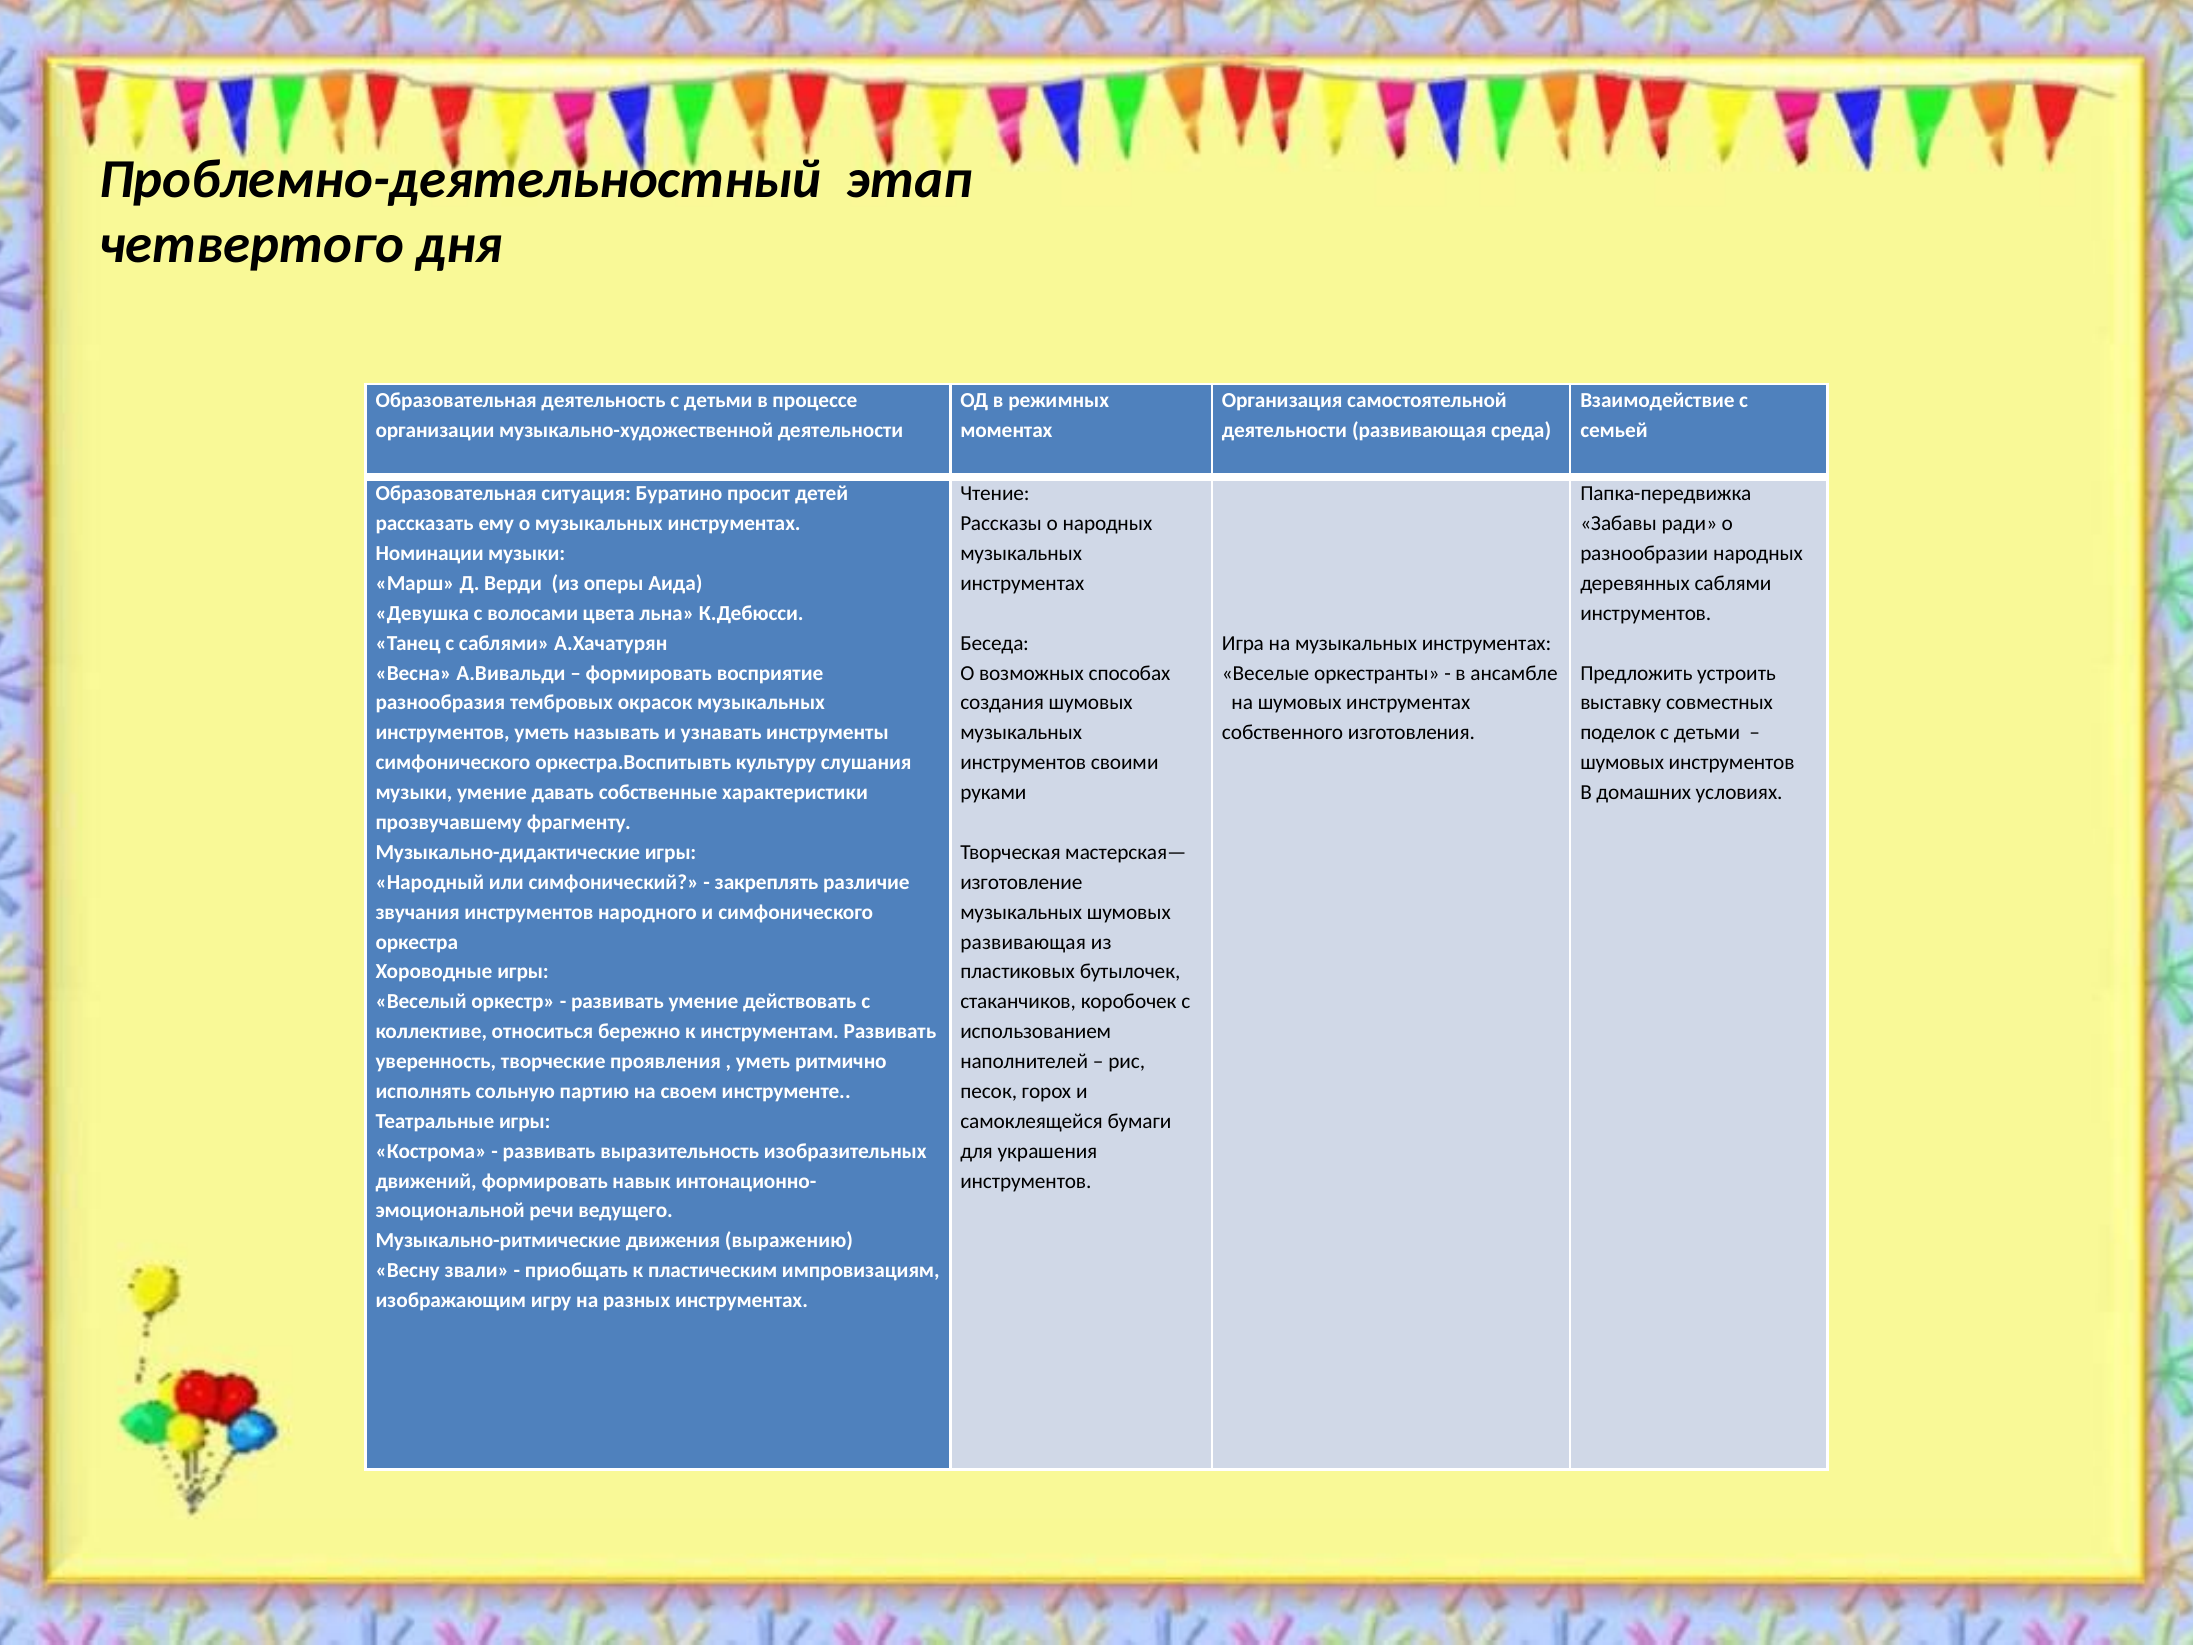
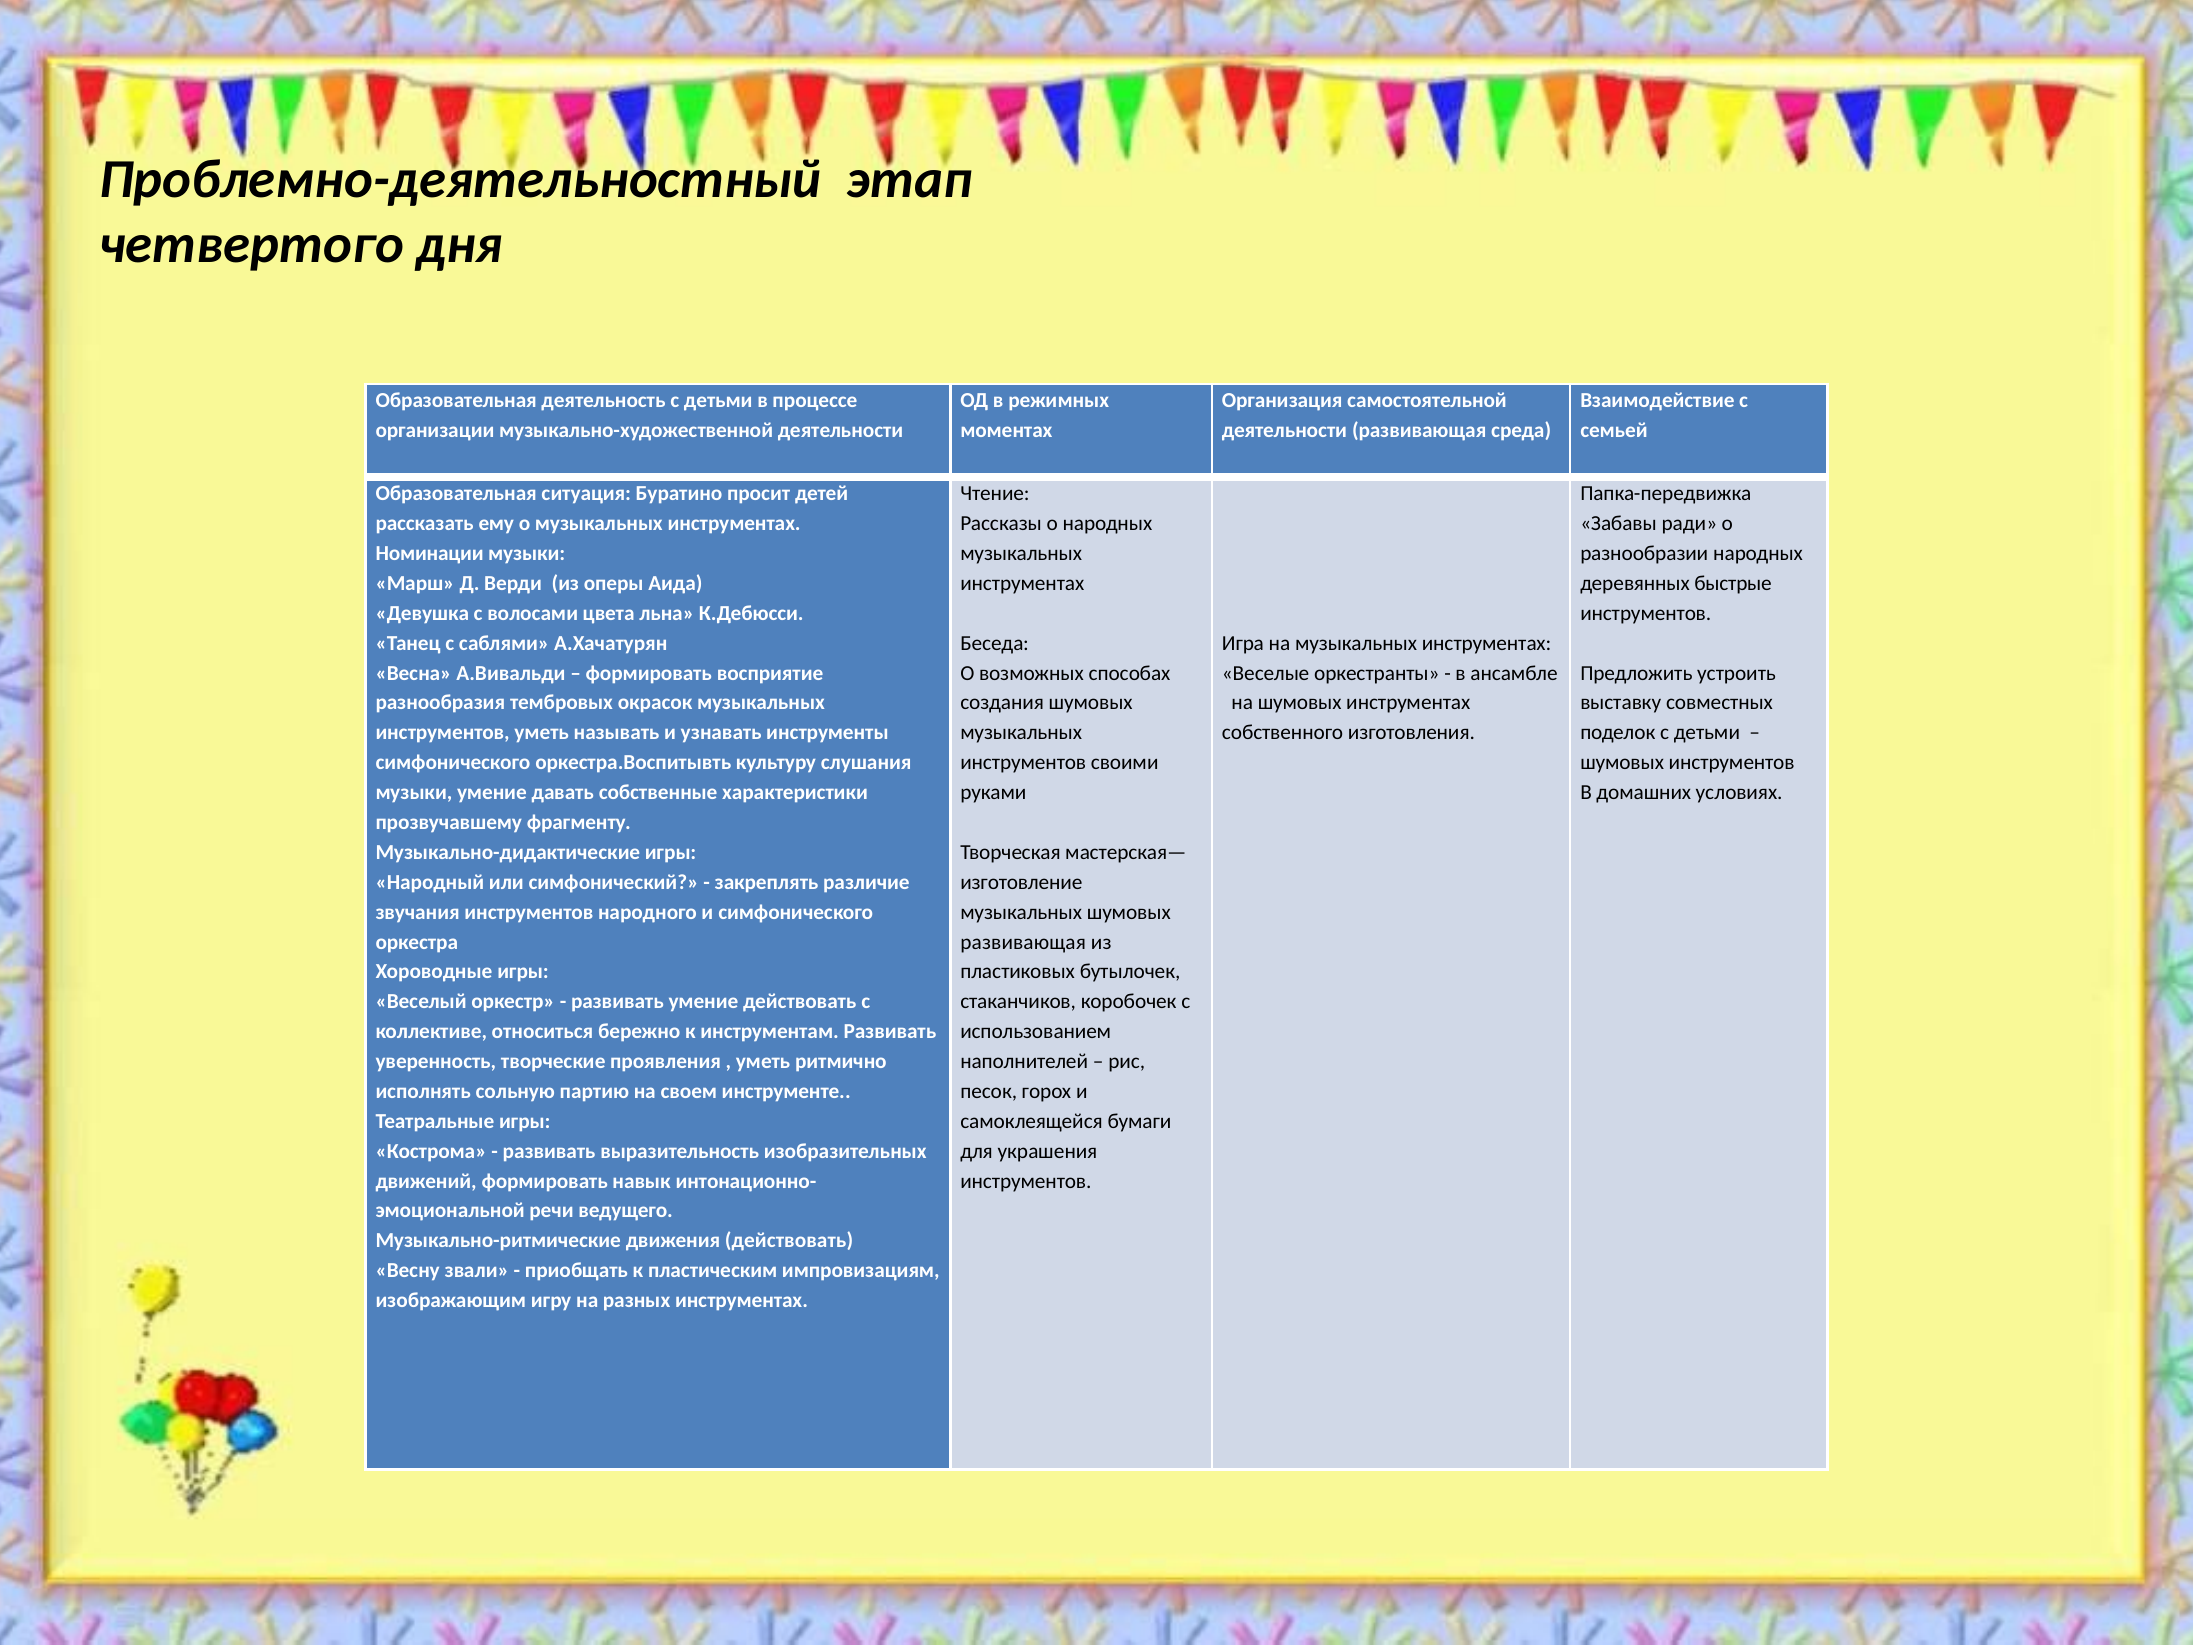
деревянных саблями: саблями -> быстрые (1733, 583)
движения выражению: выражению -> действовать (789, 1241)
